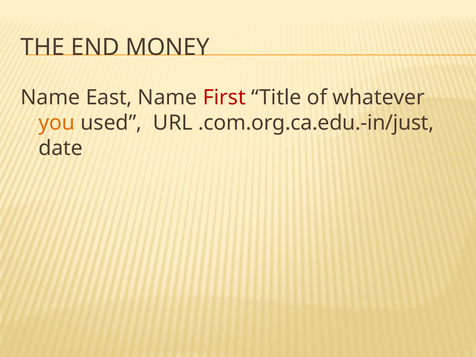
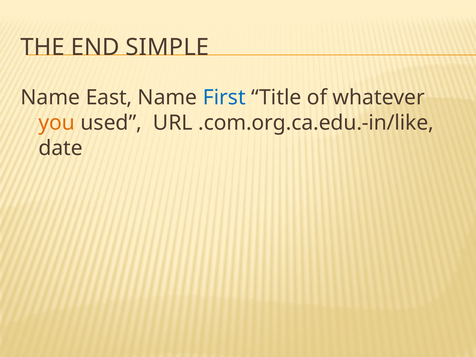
MONEY: MONEY -> SIMPLE (167, 47)
First colour: red -> blue (224, 97)
.com.org.ca.edu.-in/just: .com.org.ca.edu.-in/just -> .com.org.ca.edu.-in/like (316, 123)
